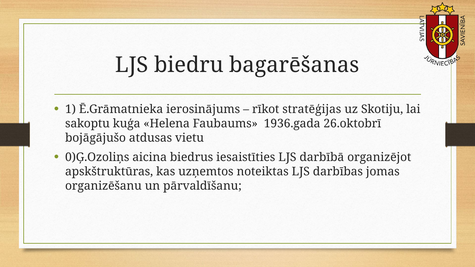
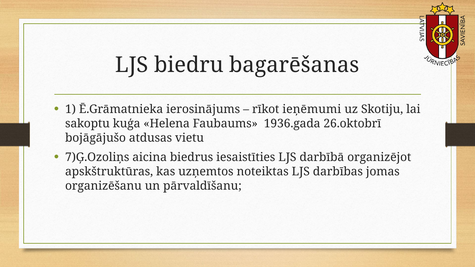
stratēģijas: stratēģijas -> ieņēmumi (312, 109)
0)Ģ.Ozoliņs: 0)Ģ.Ozoliņs -> 7)Ģ.Ozoliņs (97, 157)
